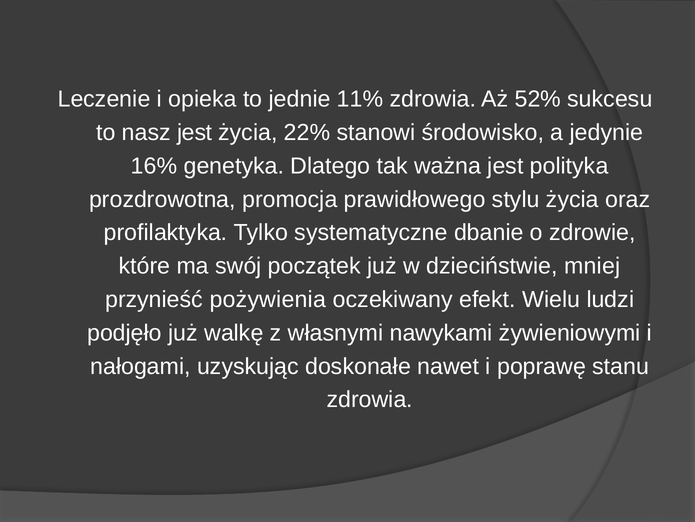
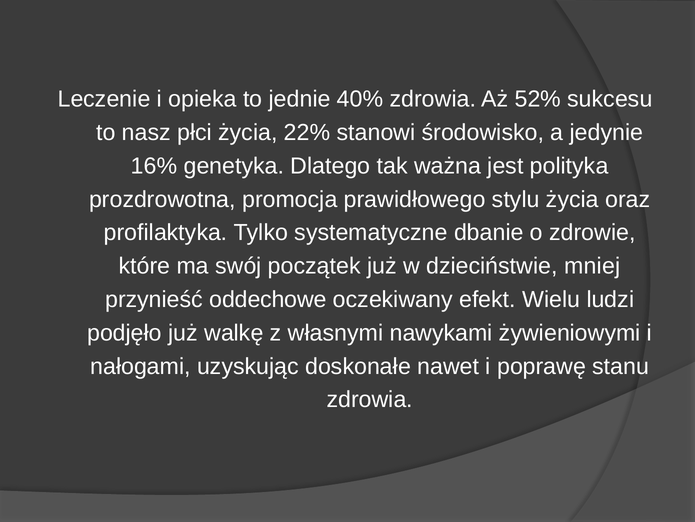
11%: 11% -> 40% (360, 99)
nasz jest: jest -> płci (195, 132)
pożywienia: pożywienia -> oddechowe (268, 299)
